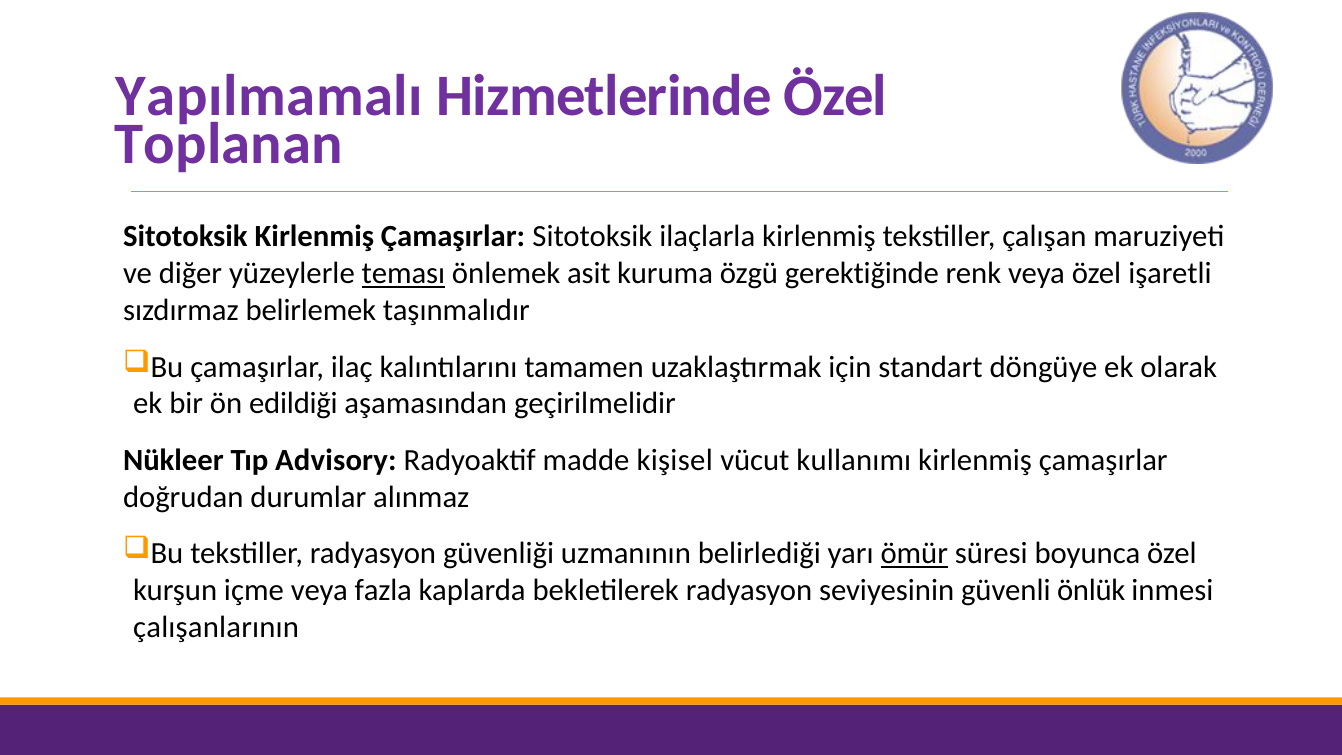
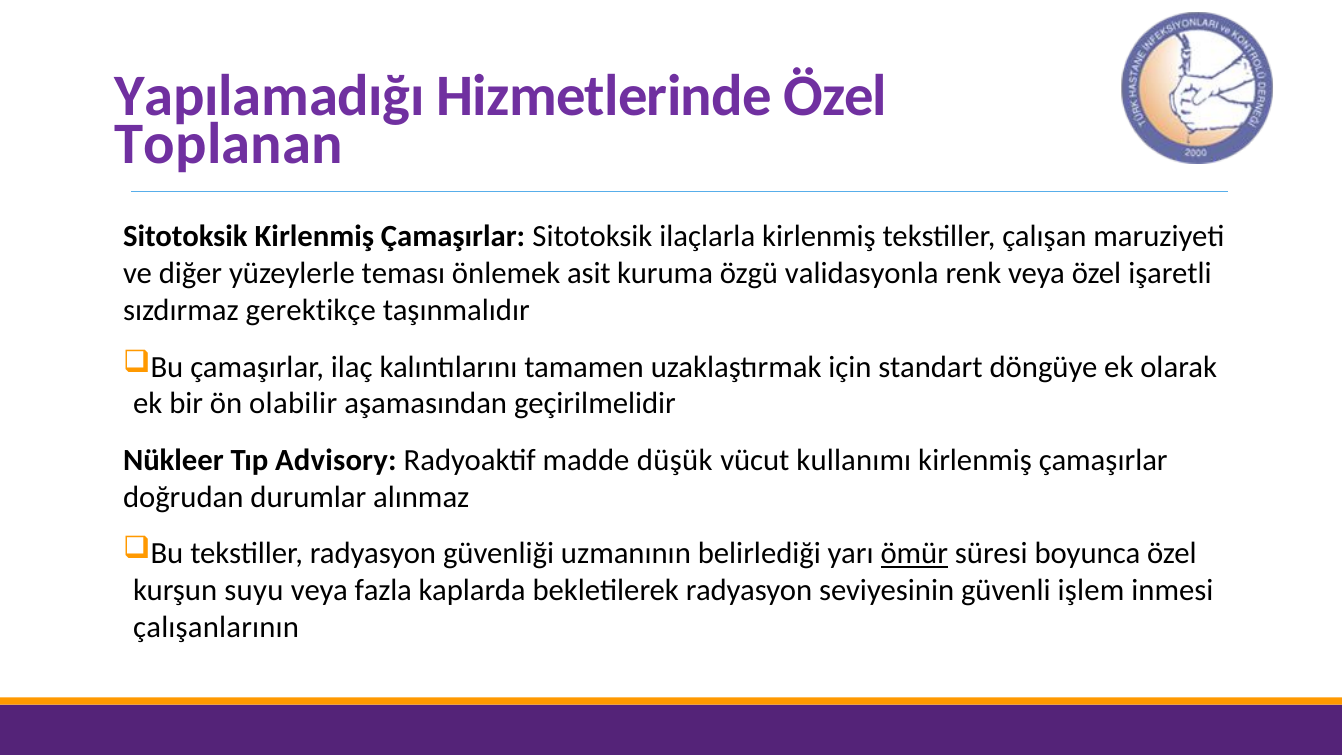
Yapılmamalı: Yapılmamalı -> Yapılamadığı (270, 96)
teması underline: present -> none (403, 273)
gerektiğinde: gerektiğinde -> validasyonla (862, 273)
belirlemek: belirlemek -> gerektikçe (311, 310)
edildiği: edildiği -> olabilir (293, 404)
kişisel: kişisel -> düşük (675, 460)
içme: içme -> suyu (254, 590)
önlük: önlük -> işlem (1091, 590)
